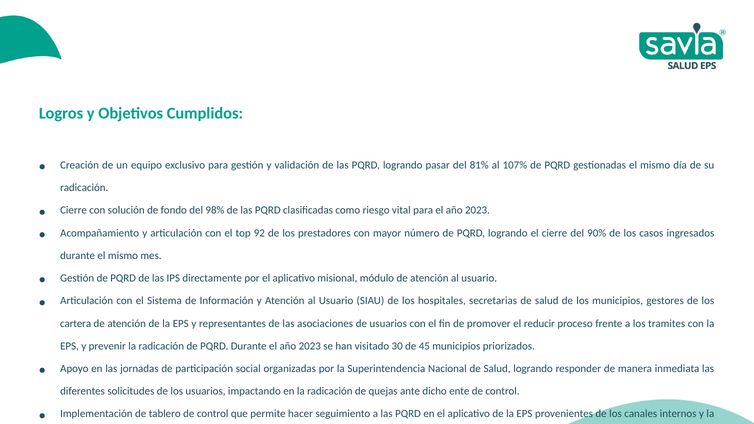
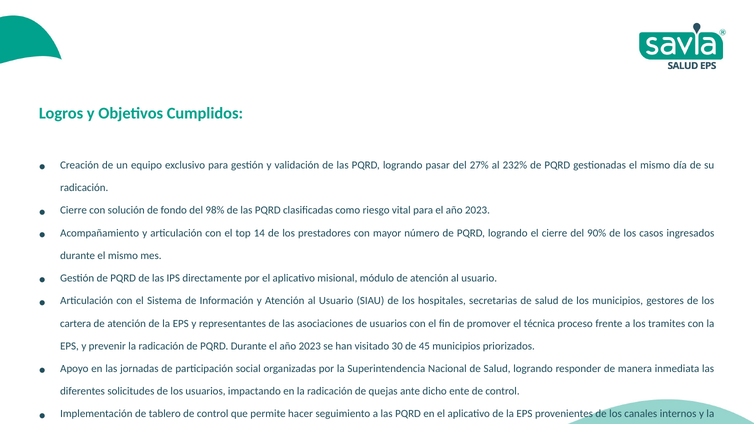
81%: 81% -> 27% (479, 165)
107%: 107% -> 232% (515, 165)
92: 92 -> 14 (259, 233)
reducir: reducir -> técnica (539, 324)
